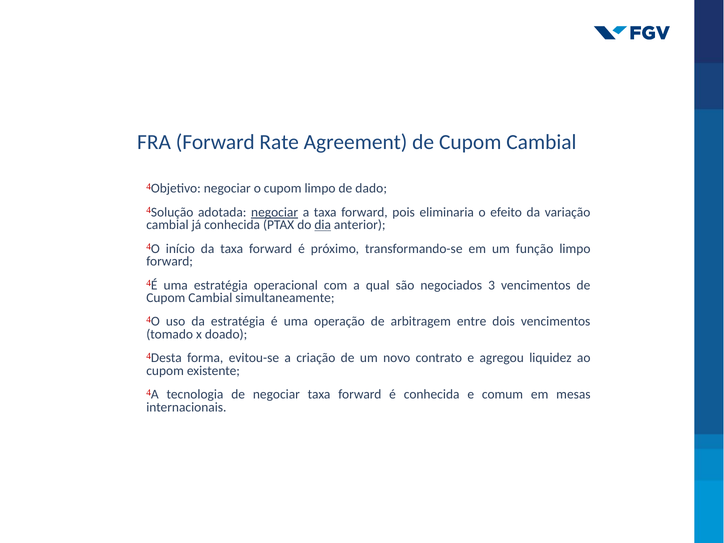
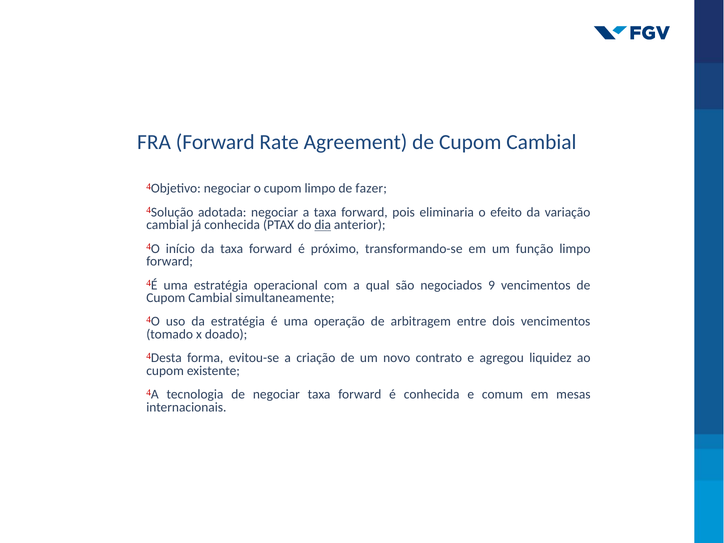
dado: dado -> fazer (371, 189)
negociar underline: present -> none (275, 212)
3: 3 -> 9 (492, 285)
